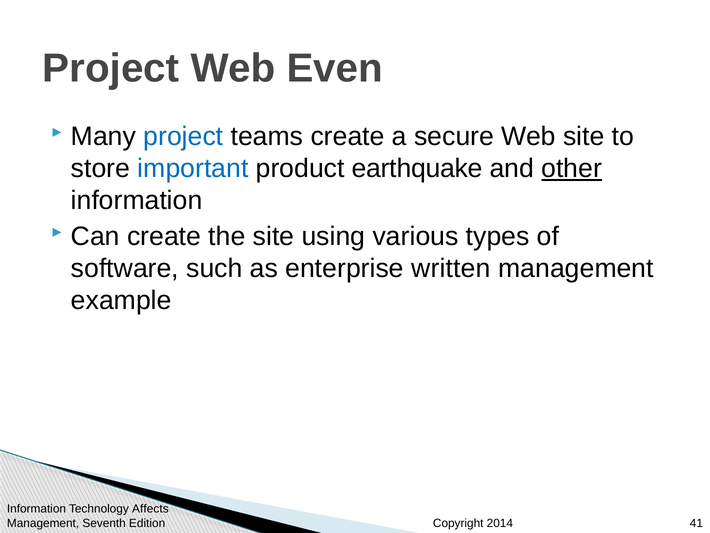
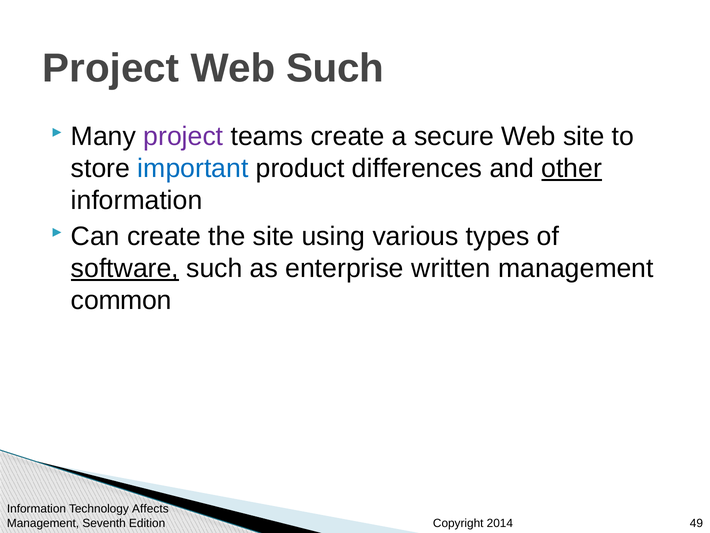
Web Even: Even -> Such (335, 69)
project colour: blue -> purple (183, 136)
earthquake: earthquake -> differences (417, 168)
software underline: none -> present (125, 268)
example: example -> common (121, 300)
41: 41 -> 49 (696, 523)
